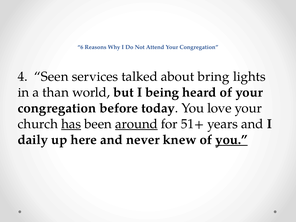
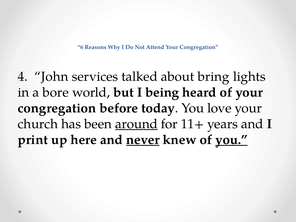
Seen: Seen -> John (51, 77)
than: than -> bore (56, 92)
has underline: present -> none (71, 124)
51+: 51+ -> 11+ (192, 124)
daily: daily -> print (33, 140)
never underline: none -> present (143, 140)
